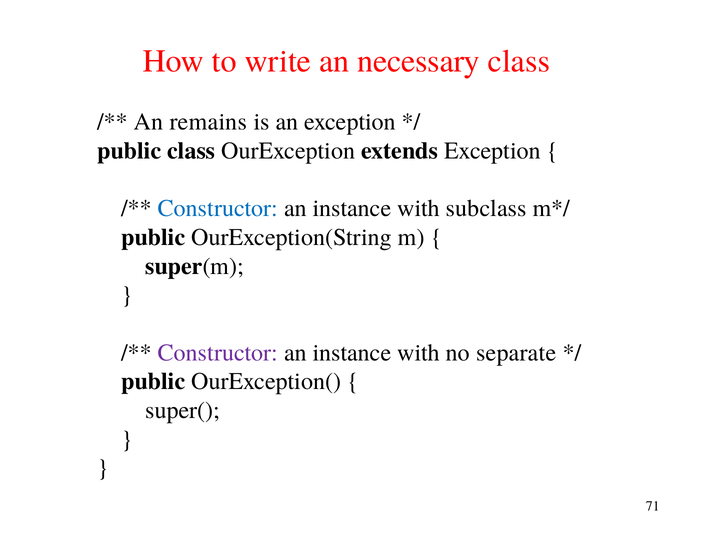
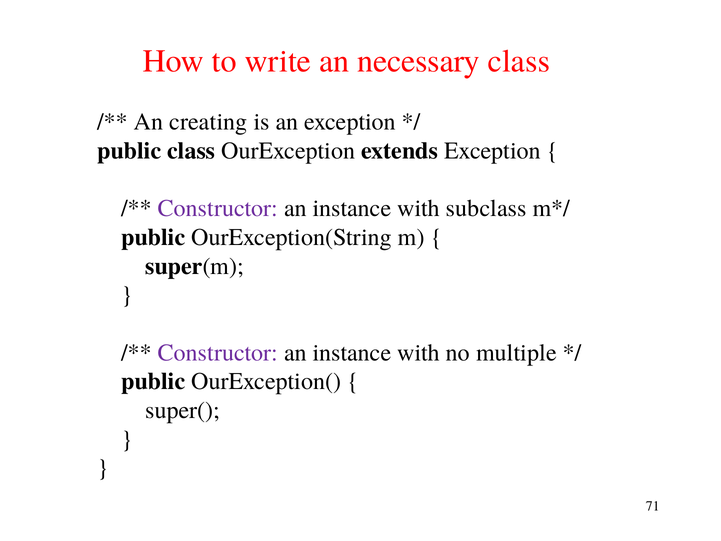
remains: remains -> creating (208, 122)
Constructor colour: blue -> purple (218, 208)
separate: separate -> multiple (516, 352)
